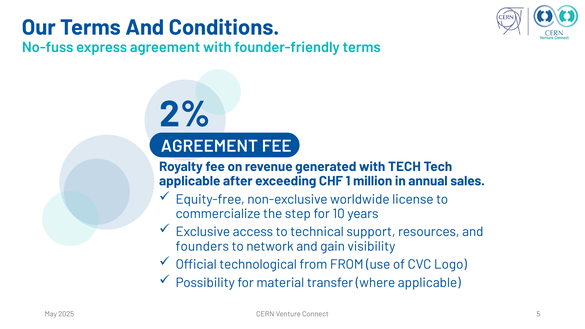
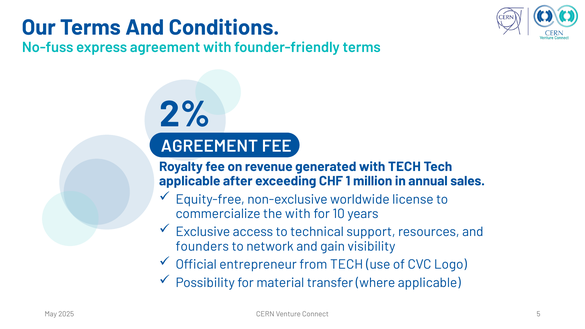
the step: step -> with (298, 214)
technological: technological -> entrepreneur (258, 265)
from FROM: FROM -> TECH (347, 265)
